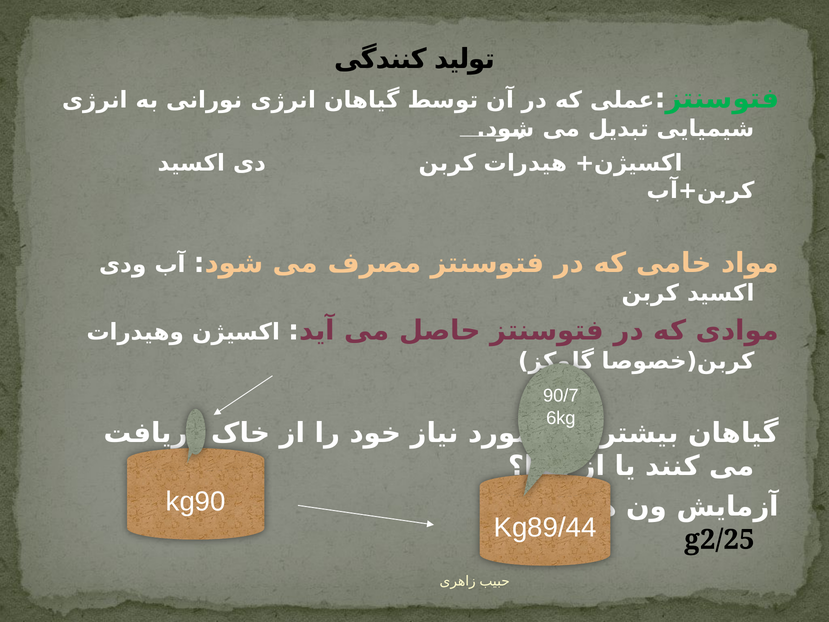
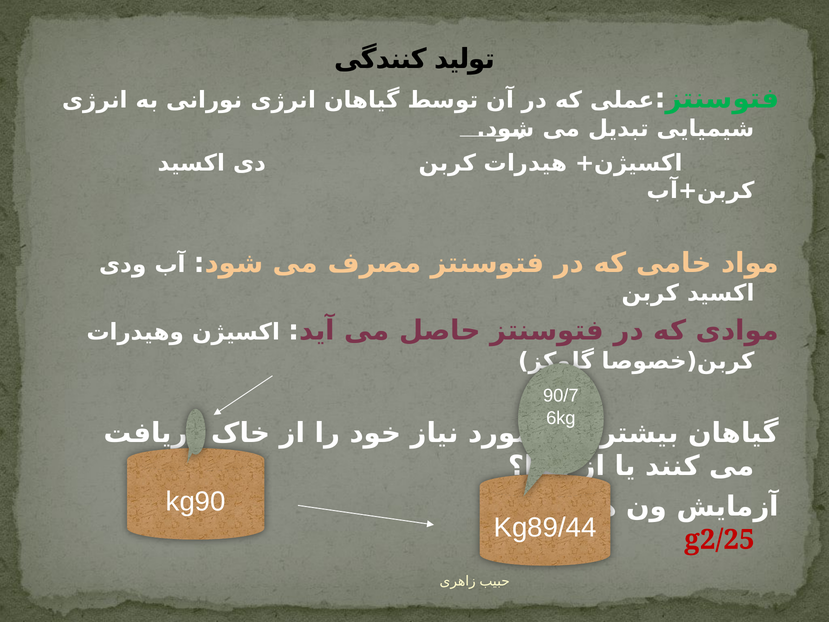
g2/25 colour: black -> red (719, 539)
